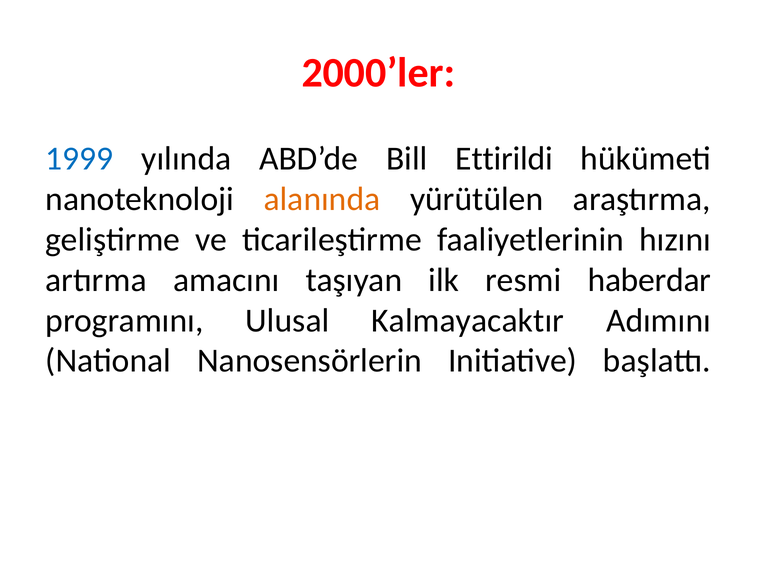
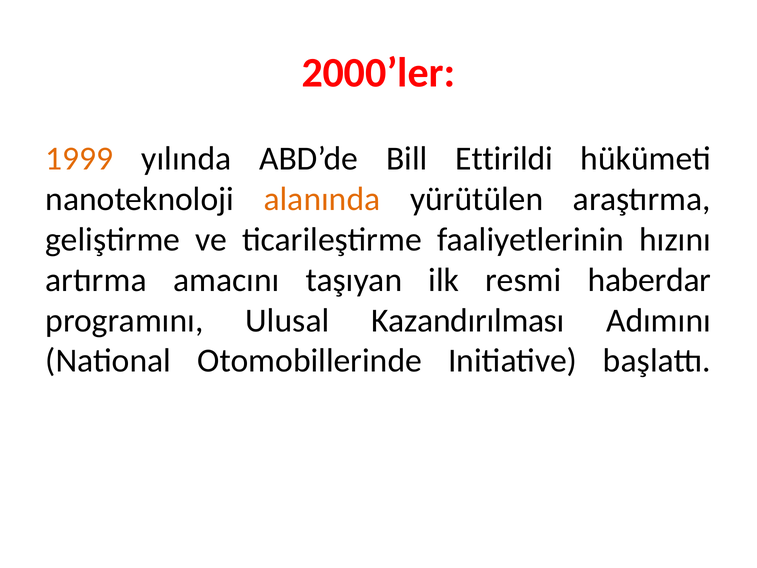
1999 colour: blue -> orange (79, 159)
Kalmayacaktır: Kalmayacaktır -> Kazandırılması (468, 320)
Nanosensörlerin: Nanosensörlerin -> Otomobillerinde (310, 361)
